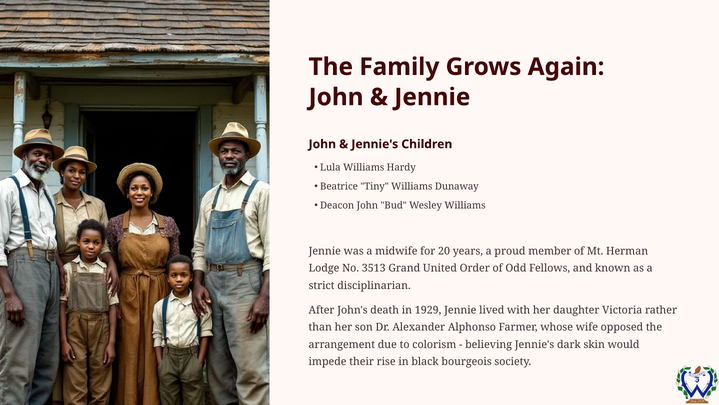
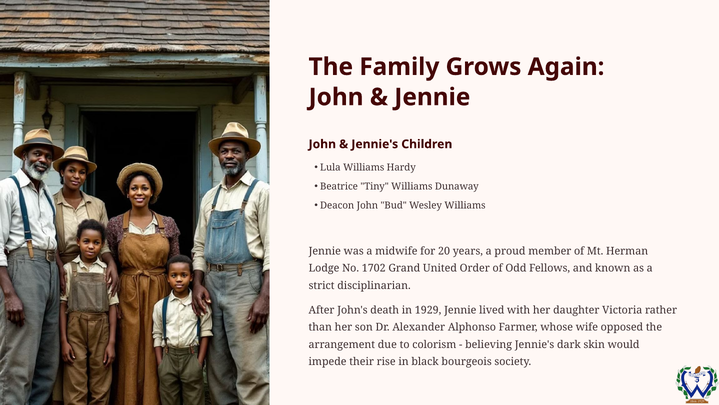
3513: 3513 -> 1702 (374, 268)
